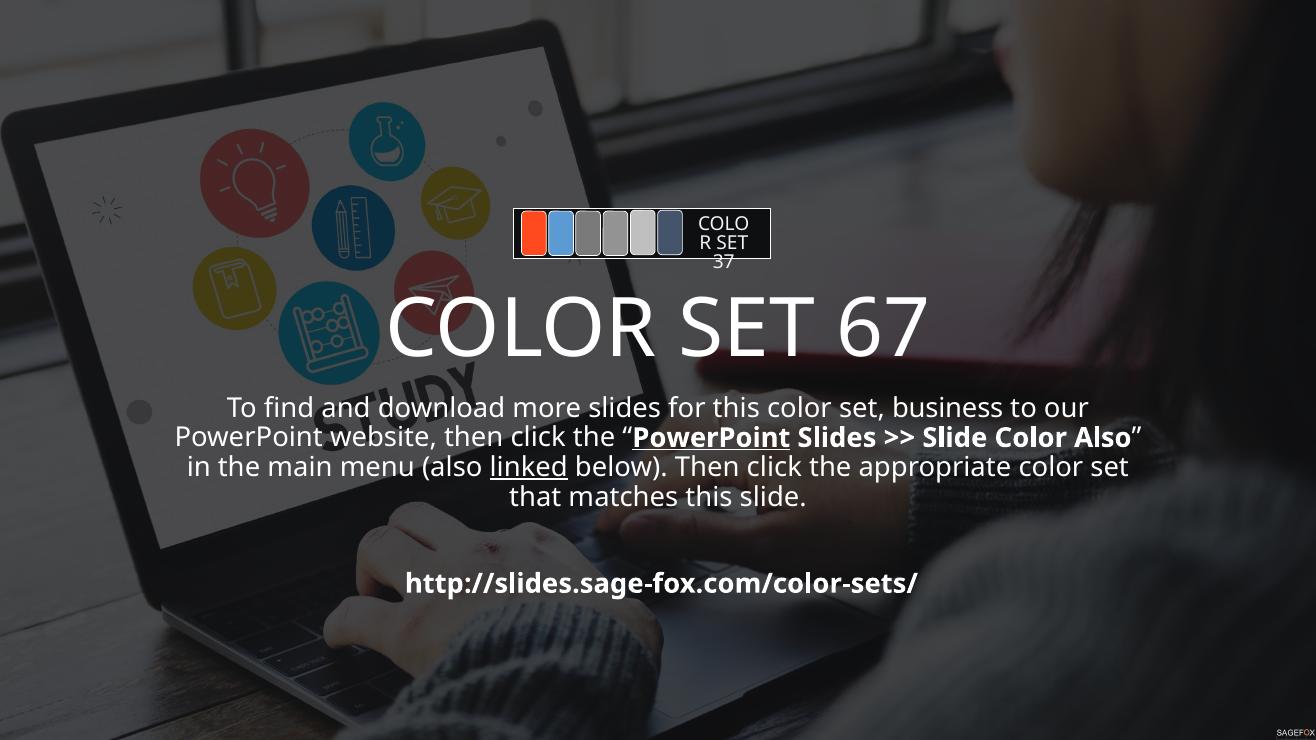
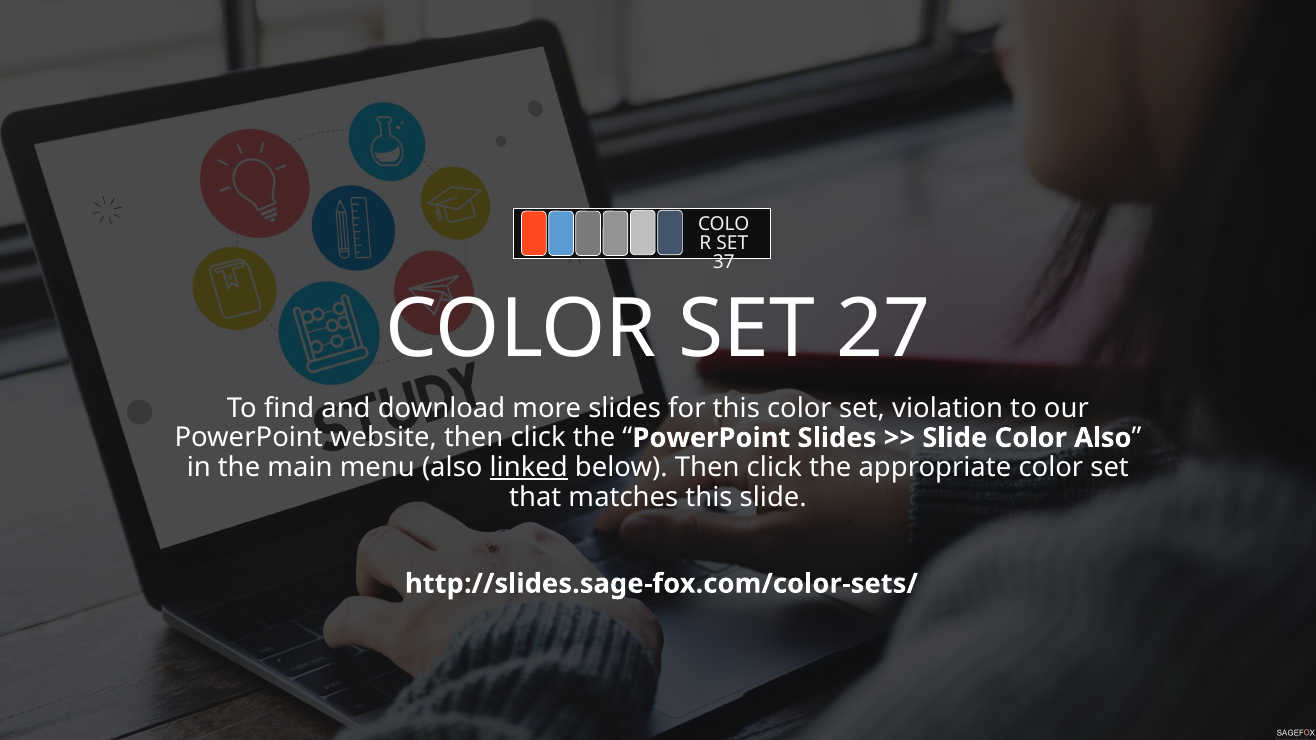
67: 67 -> 27 (883, 329)
business: business -> violation (948, 408)
PowerPoint underline: present -> none (711, 438)
